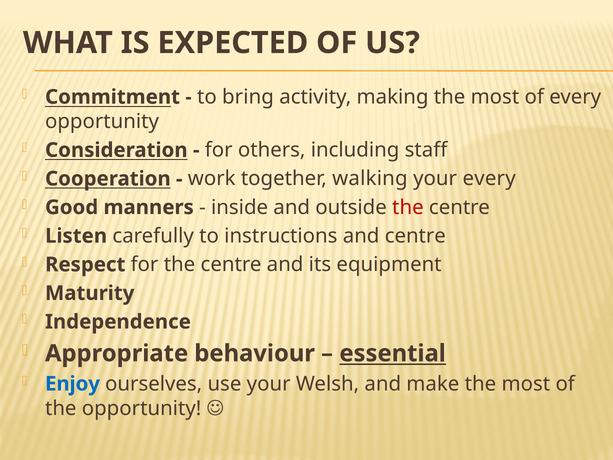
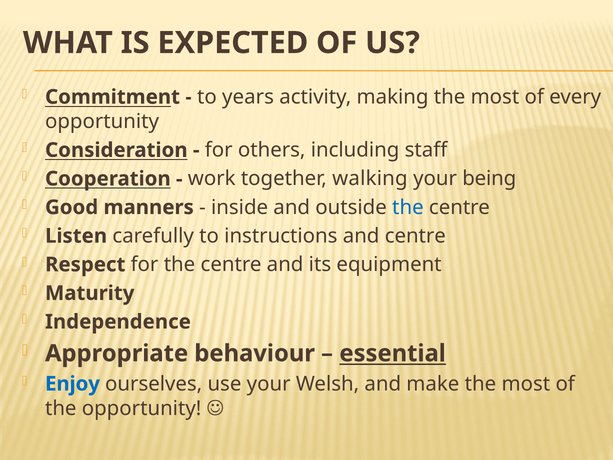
bring: bring -> years (248, 97)
your every: every -> being (489, 179)
the colour: red -> blue (408, 207)
